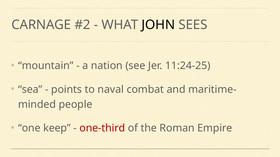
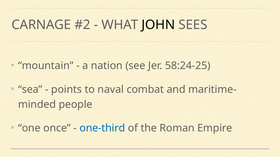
11:24-25: 11:24-25 -> 58:24-25 (188, 66)
keep: keep -> once (57, 128)
one-third colour: red -> blue (102, 128)
